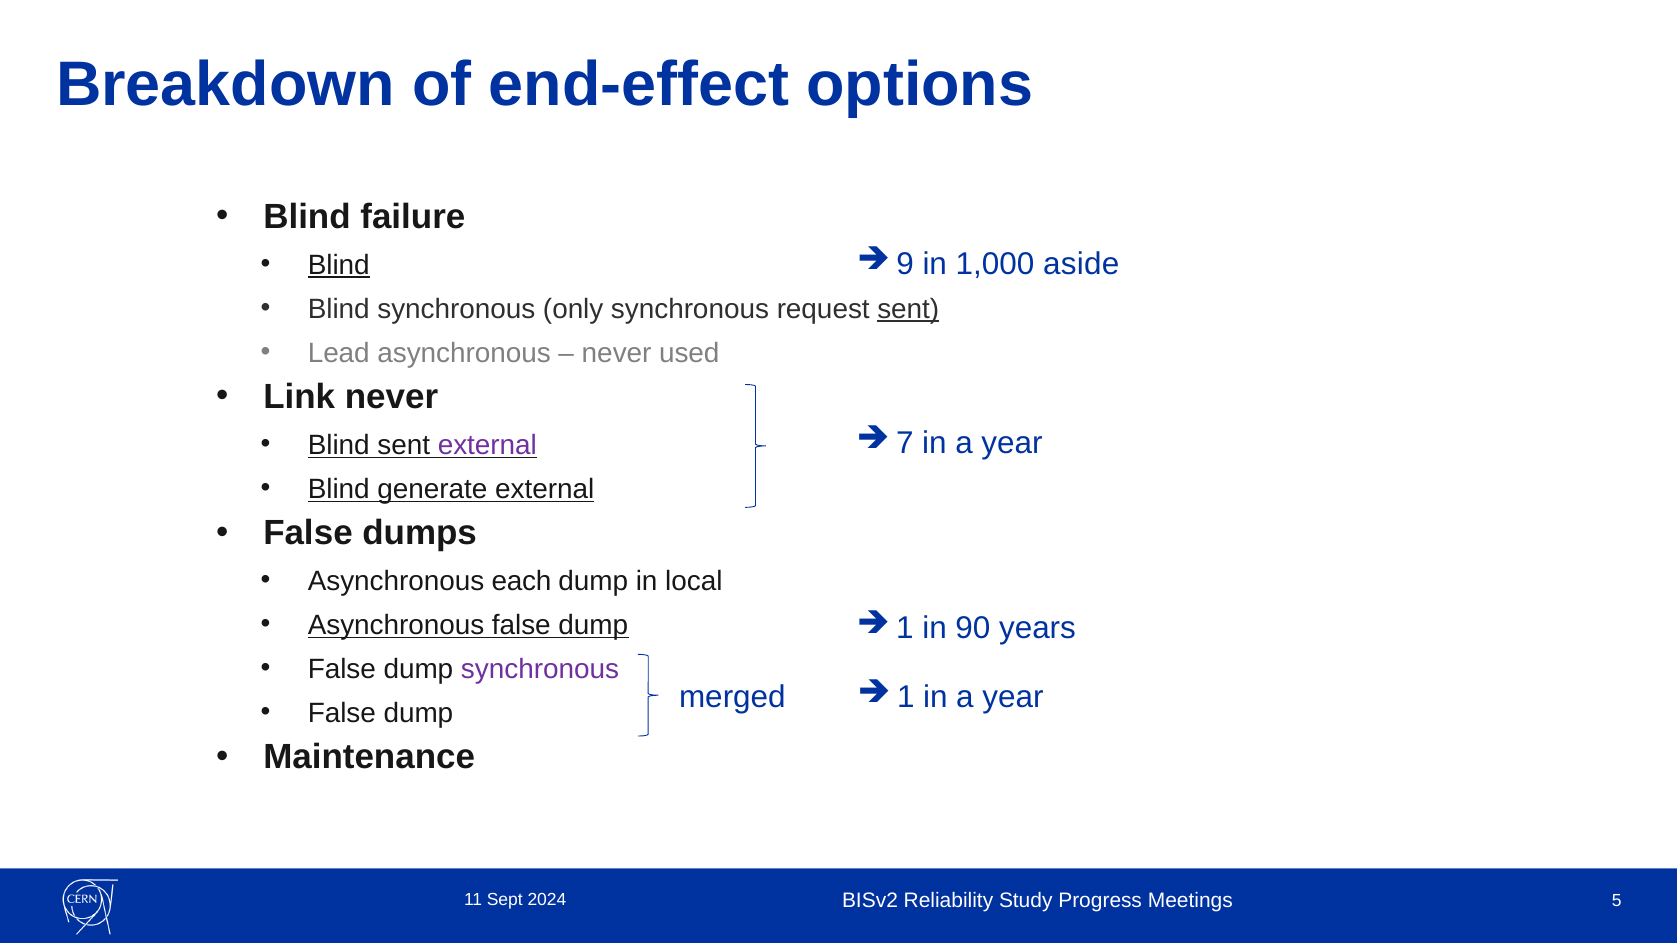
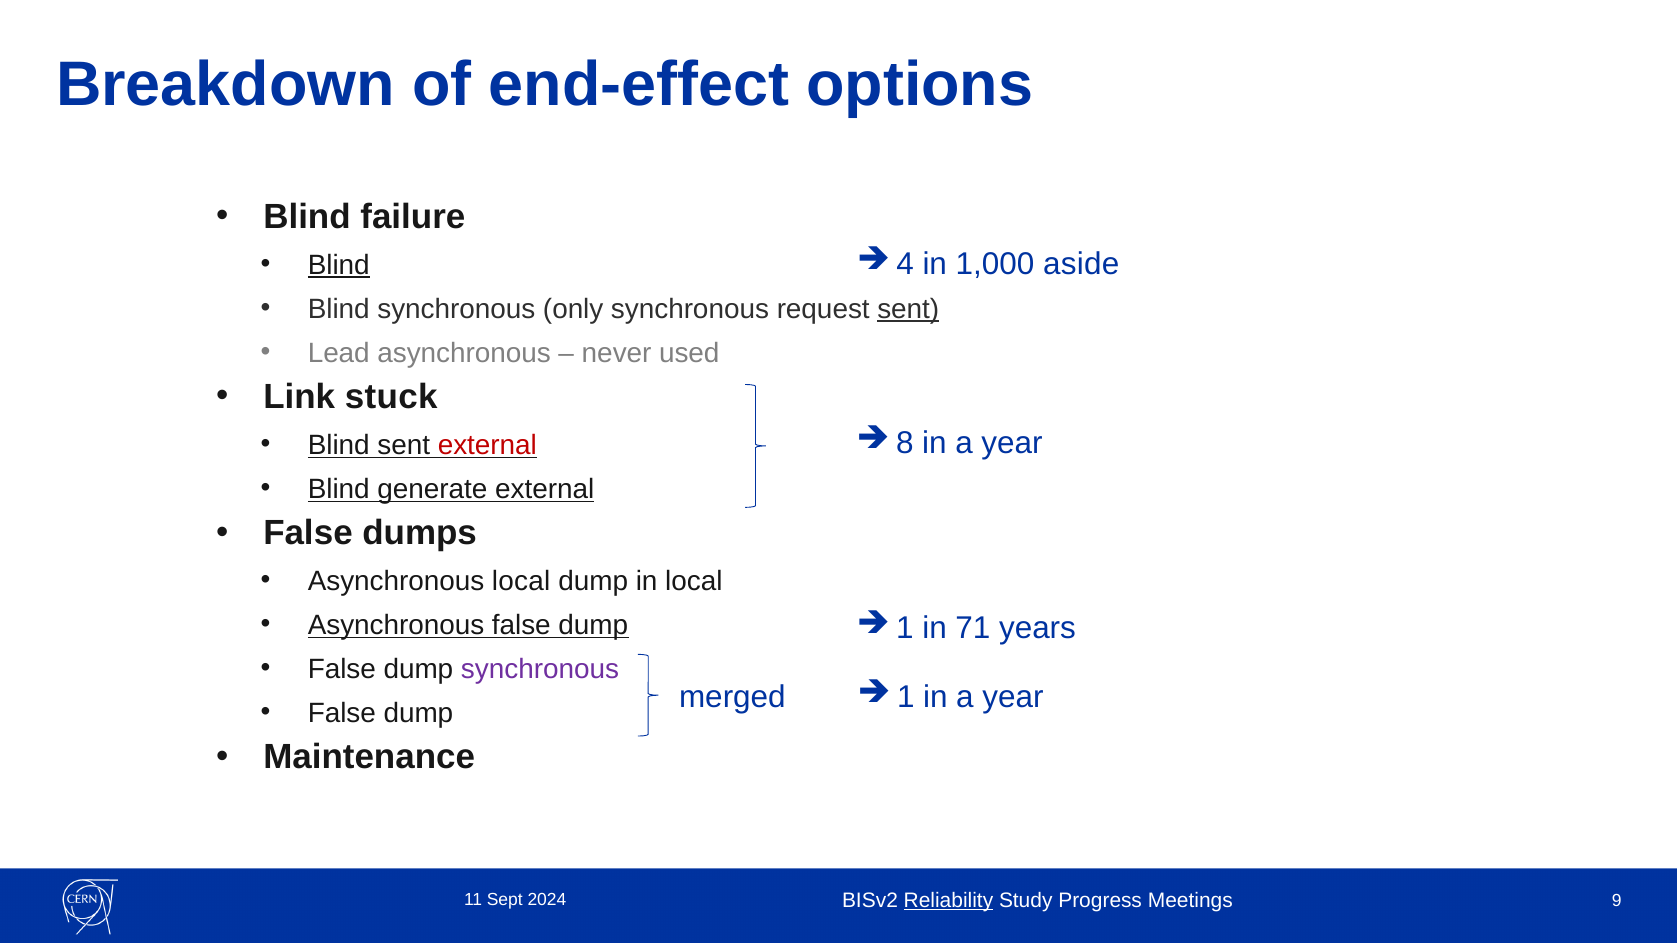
9: 9 -> 4 (905, 264)
Link never: never -> stuck (391, 397)
7: 7 -> 8 (905, 443)
external colour: purple -> red (487, 445)
Asynchronous each: each -> local (521, 581)
90: 90 -> 71 (973, 628)
Reliability underline: none -> present (948, 901)
5: 5 -> 9 (1617, 901)
